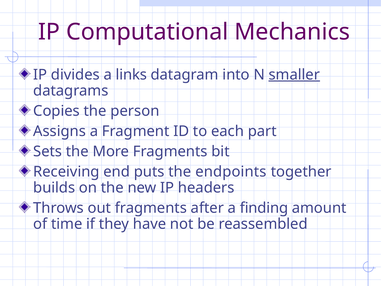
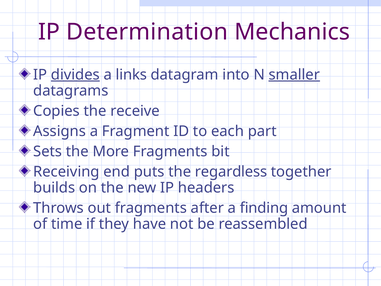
Computational: Computational -> Determination (147, 32)
divides underline: none -> present (75, 75)
person: person -> receive (135, 111)
endpoints: endpoints -> regardless (231, 172)
